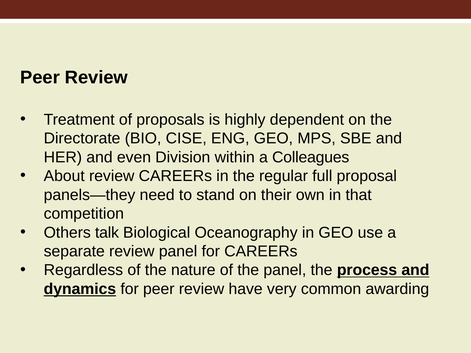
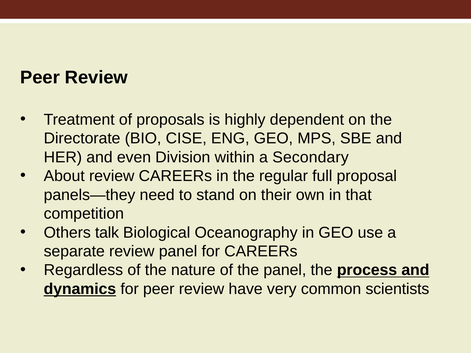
Colleagues: Colleagues -> Secondary (311, 157)
awarding: awarding -> scientists (397, 289)
